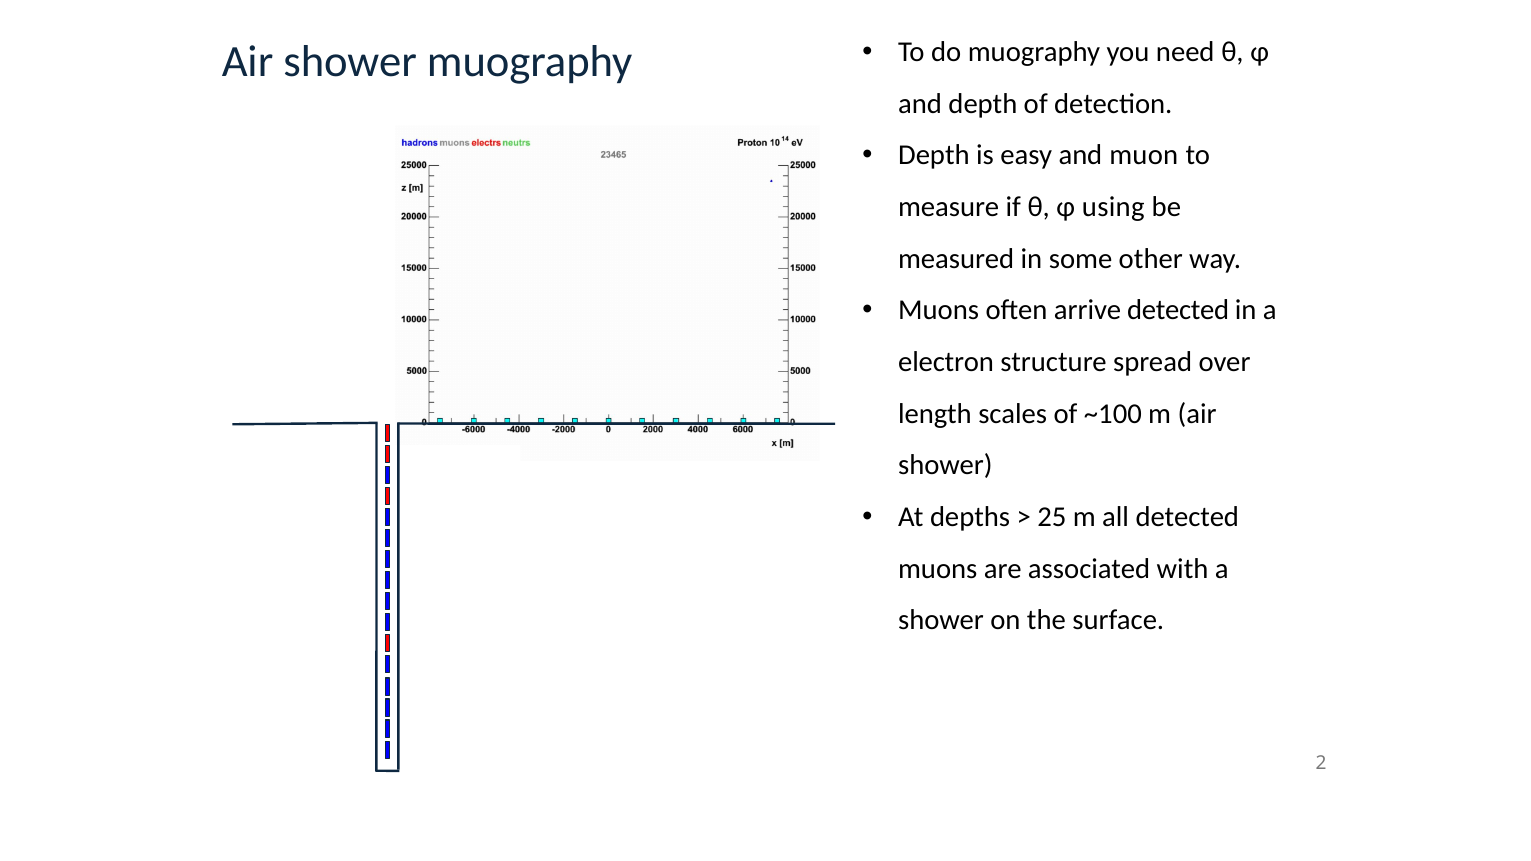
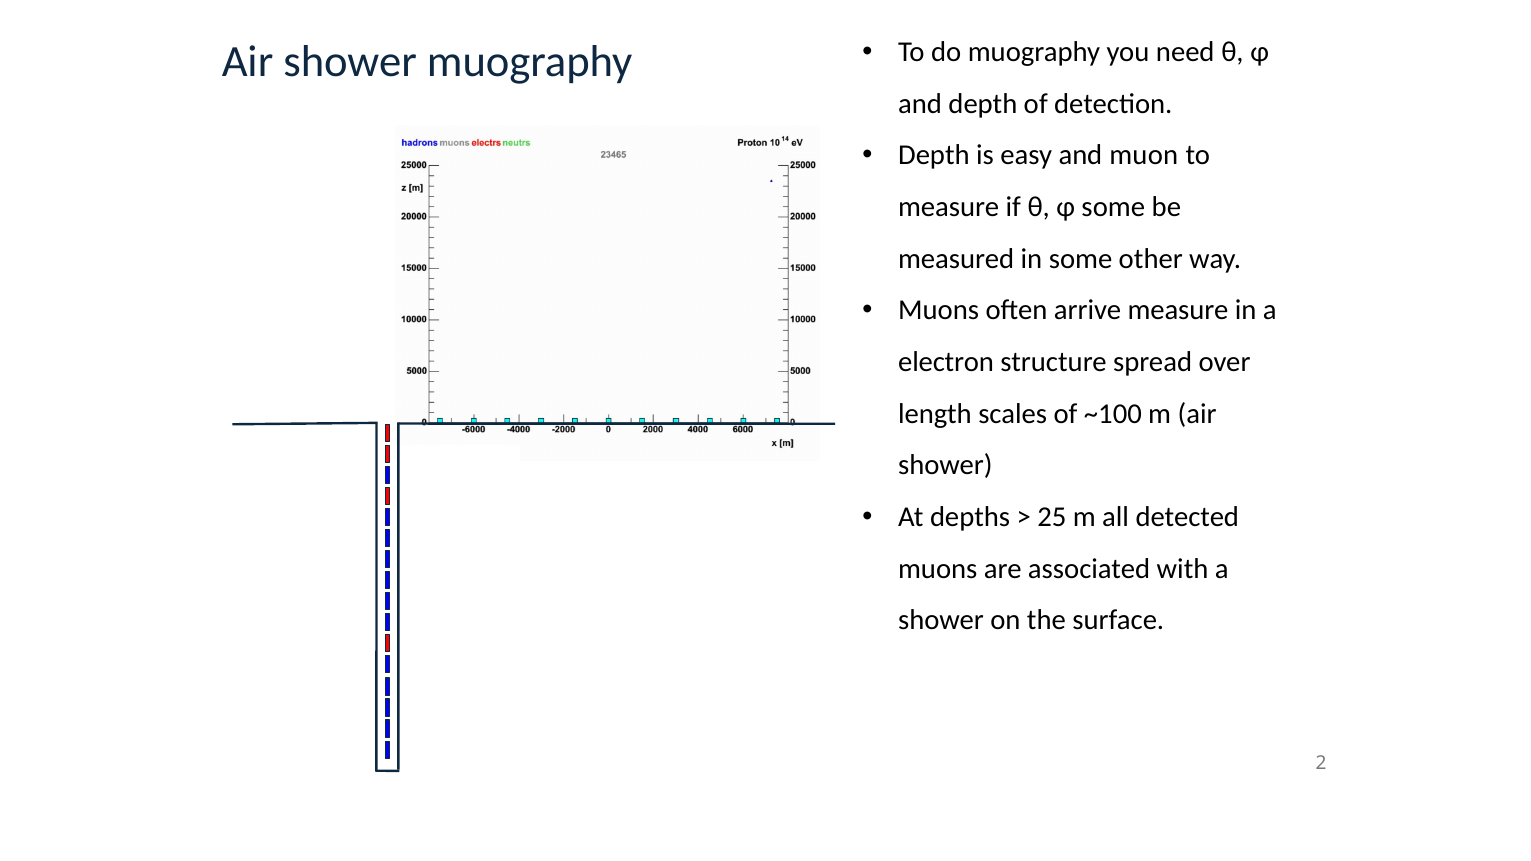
ɸ using: using -> some (1113, 207)
arrive detected: detected -> measure (1178, 310)
